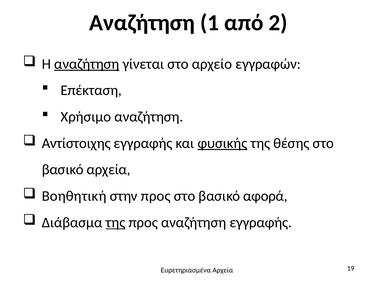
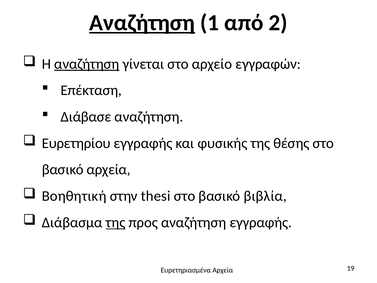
Αναζήτηση underline: none -> present (142, 23)
Χρήσιμο: Χρήσιμο -> Διάβασε (86, 117)
Αντίστοιχης: Αντίστοιχης -> Ευρετηρίου (76, 143)
φυσικής underline: present -> none (222, 143)
στην προς: προς -> thesi (156, 196)
αφορά: αφορά -> βιβλία (265, 196)
